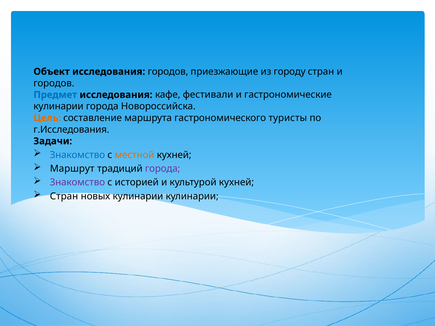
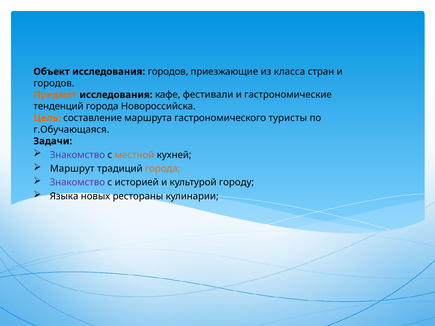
городу: городу -> класса (290, 72)
Предмет colour: blue -> orange (55, 95)
кулинарии: кулинарии -> тенденций (59, 106)
г.Исследования: г.Исследования -> г.Обучающаяся (71, 130)
Знакомство colour: blue -> purple (77, 155)
города colour: purple -> orange (163, 169)
культурой кухней: кухней -> городу (237, 183)
Стран: Стран -> Языка (64, 196)
новых кулинарии: кулинарии -> рестораны (138, 196)
